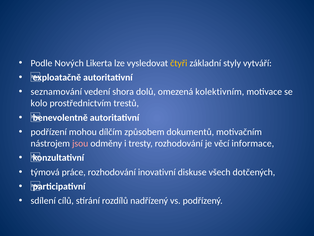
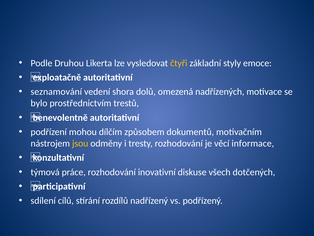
Nových: Nových -> Druhou (69, 63)
vytváří: vytváří -> emoce (257, 63)
kolektivním: kolektivním -> nadřízených (220, 92)
kolo: kolo -> bylo (39, 103)
jsou colour: pink -> yellow (80, 143)
